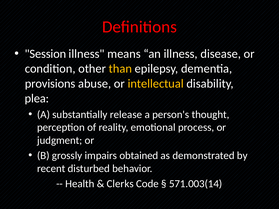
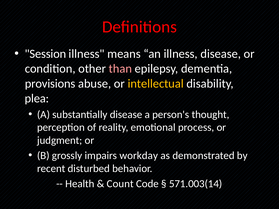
than colour: yellow -> pink (120, 69)
substantially release: release -> disease (126, 115)
obtained: obtained -> workday (139, 156)
Clerks: Clerks -> Count (120, 184)
